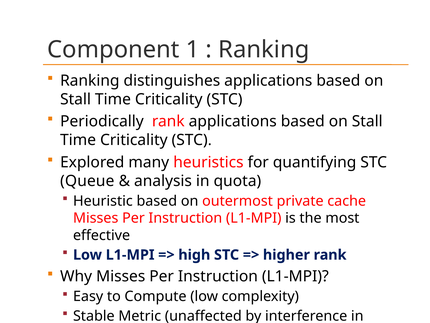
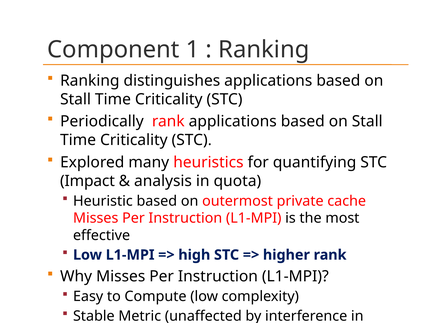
Queue: Queue -> Impact (87, 181)
